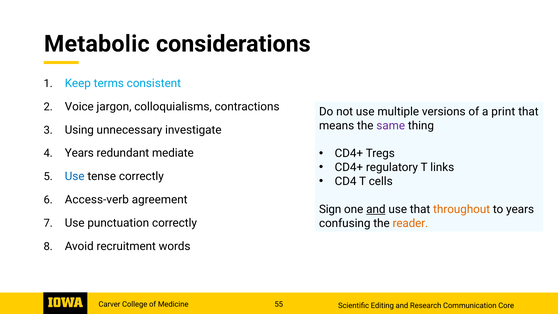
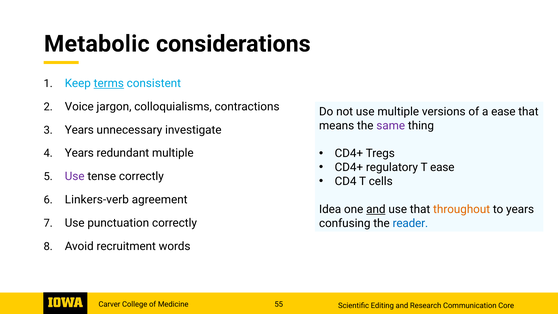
terms underline: none -> present (109, 83)
a print: print -> ease (503, 112)
Using: Using -> Years (79, 130)
redundant mediate: mediate -> multiple (173, 153)
T links: links -> ease (442, 167)
Use colour: blue -> purple (75, 176)
Access-verb: Access-verb -> Linkers-verb (97, 200)
Sign: Sign -> Idea (330, 209)
reader colour: orange -> blue (410, 223)
